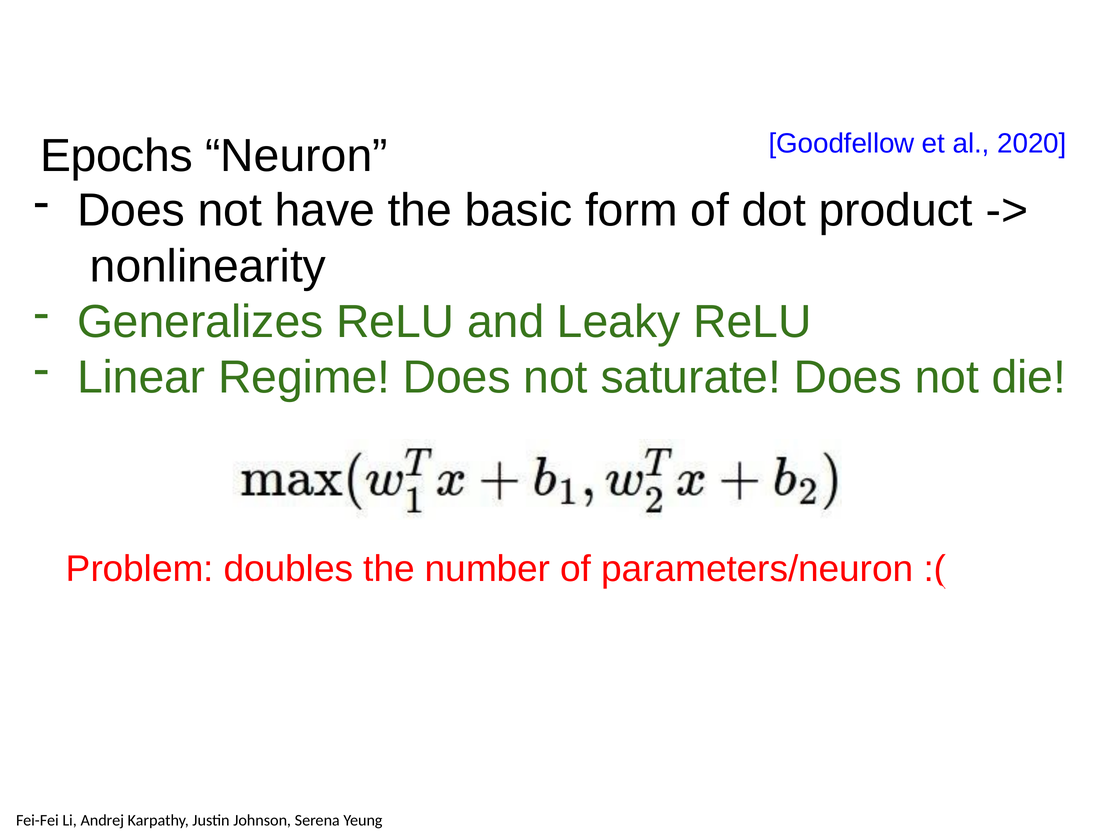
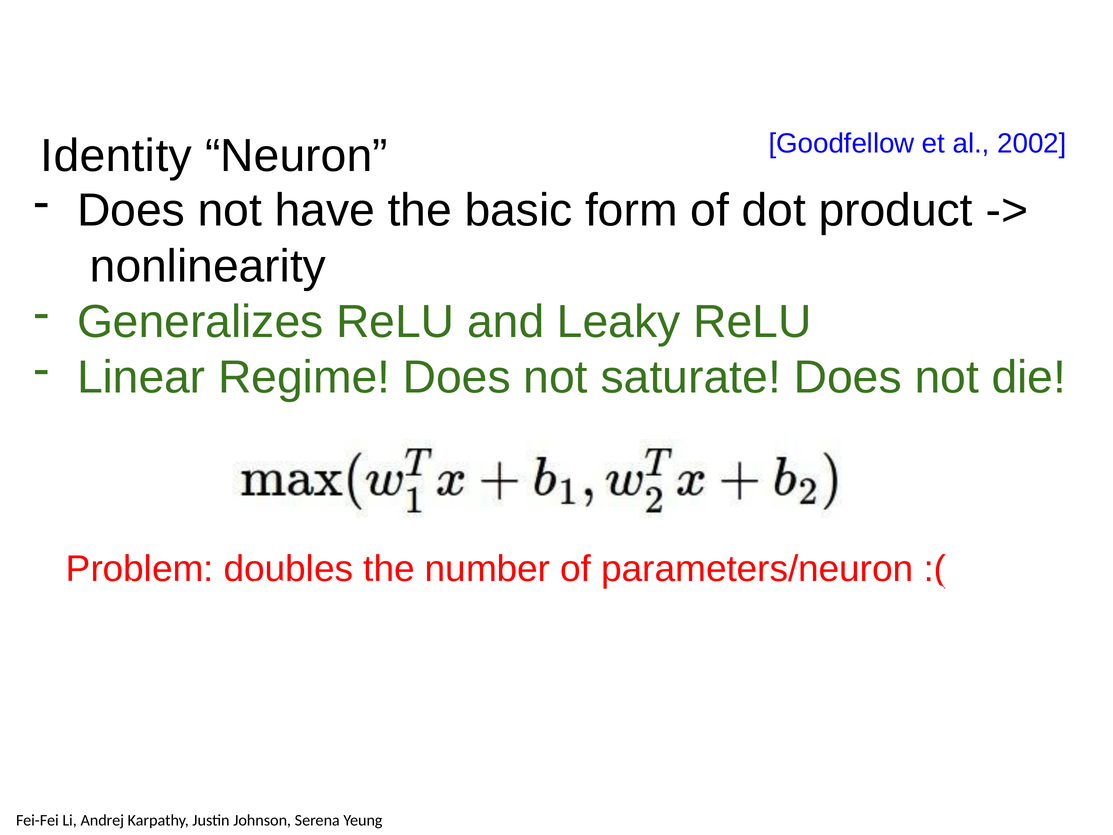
2020: 2020 -> 2002 (1032, 143)
Epochs: Epochs -> Identity (116, 156)
